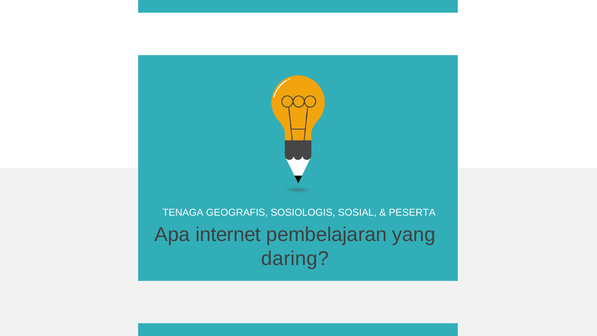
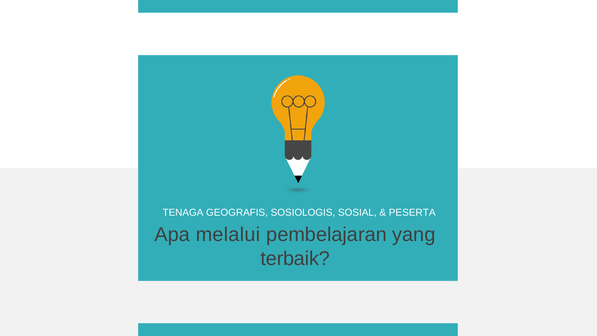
internet: internet -> melalui (228, 234)
daring: daring -> terbaik (295, 258)
